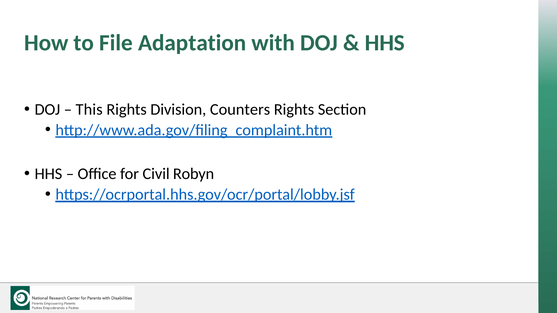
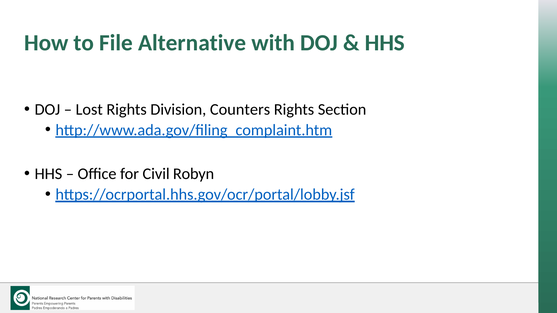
Adaptation: Adaptation -> Alternative (192, 43)
This: This -> Lost (89, 109)
